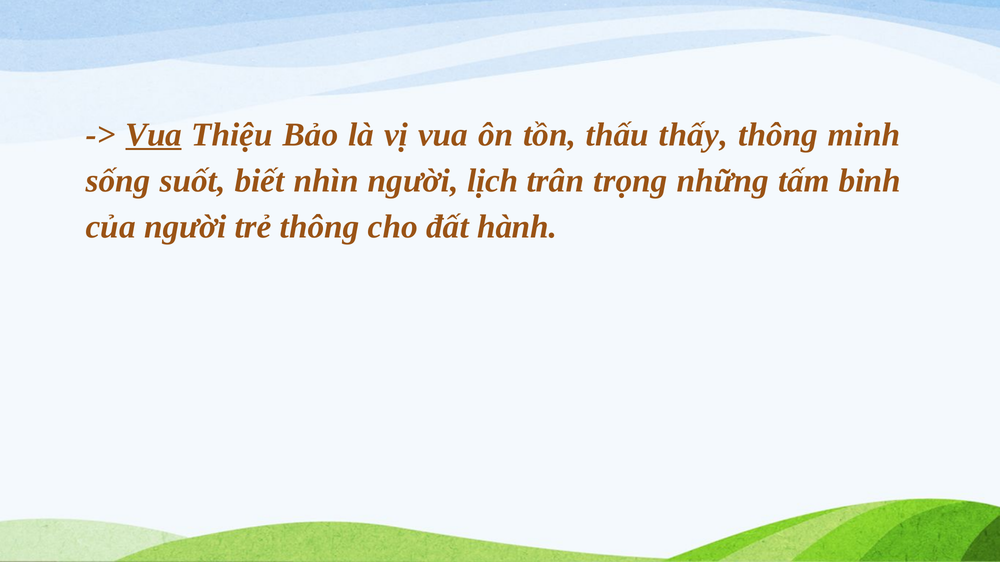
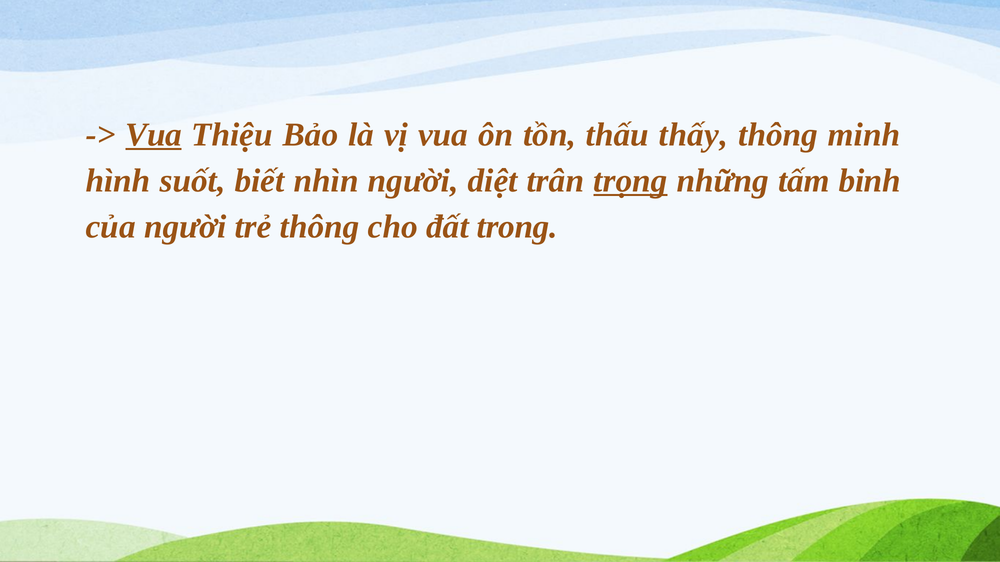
sống: sống -> hình (118, 181)
lịch: lịch -> diệt (493, 181)
trọng underline: none -> present (630, 181)
hành: hành -> trong (517, 227)
